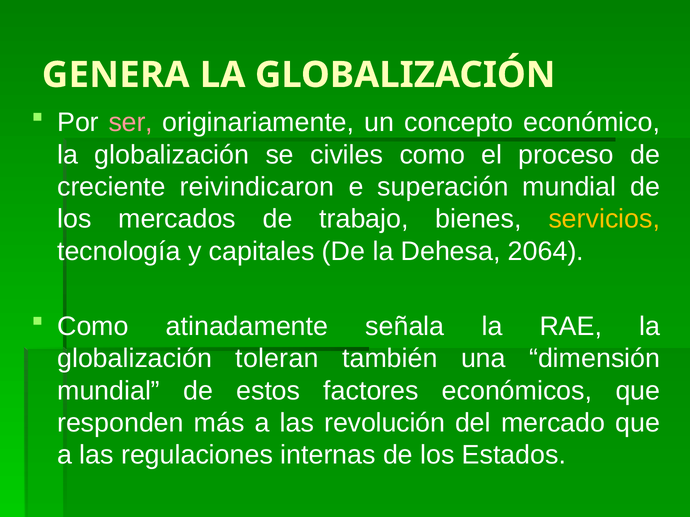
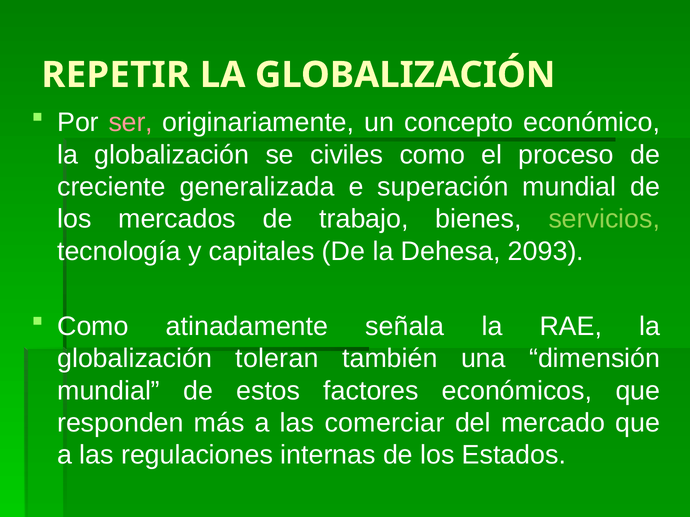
GENERA: GENERA -> REPETIR (116, 75)
reivindicaron: reivindicaron -> generalizada (257, 187)
servicios colour: yellow -> light green (604, 219)
2064: 2064 -> 2093 (546, 251)
revolución: revolución -> comerciar (384, 423)
